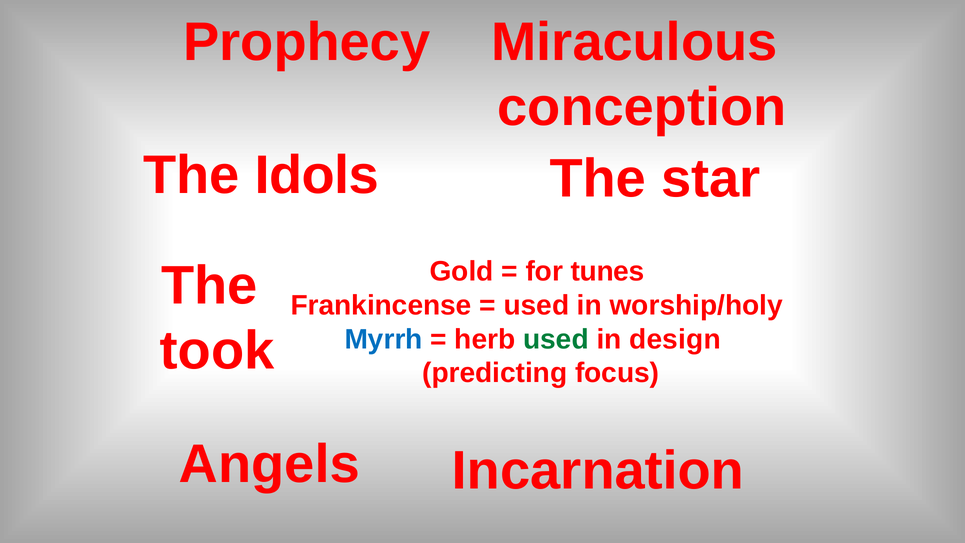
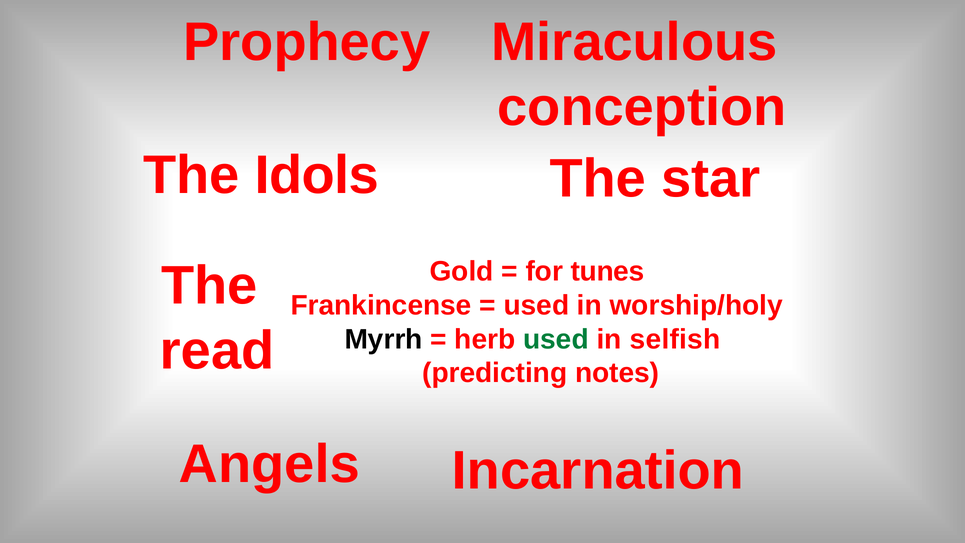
took: took -> read (217, 351)
Myrrh colour: blue -> black (384, 339)
design: design -> selfish (675, 339)
focus: focus -> notes (617, 373)
